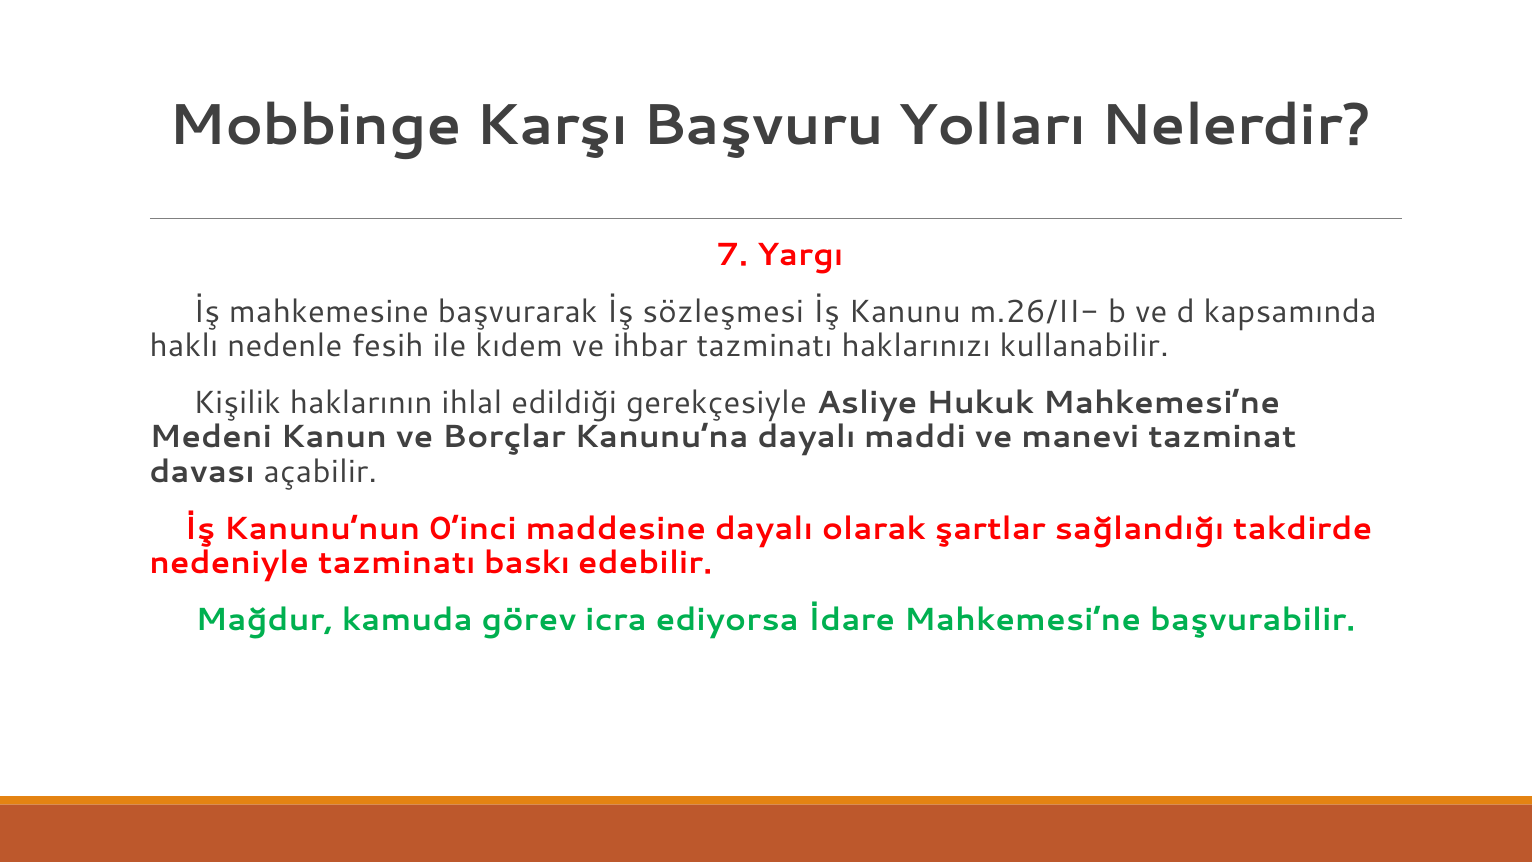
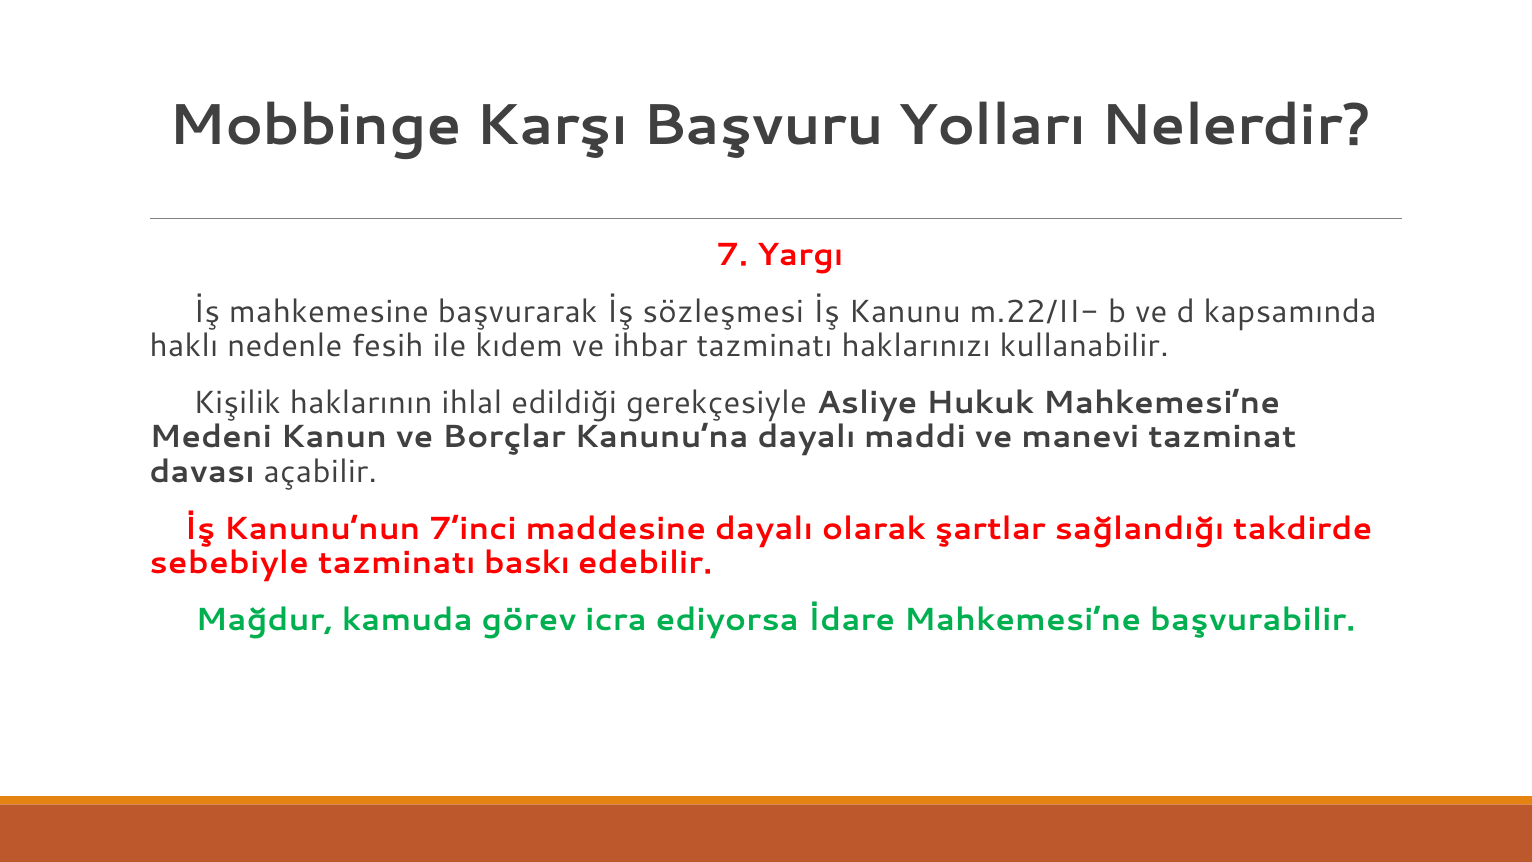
m.26/II-: m.26/II- -> m.22/II- (1034, 312)
0’inci: 0’inci -> 7’inci (473, 529)
nedeniyle: nedeniyle -> sebebiyle (229, 563)
